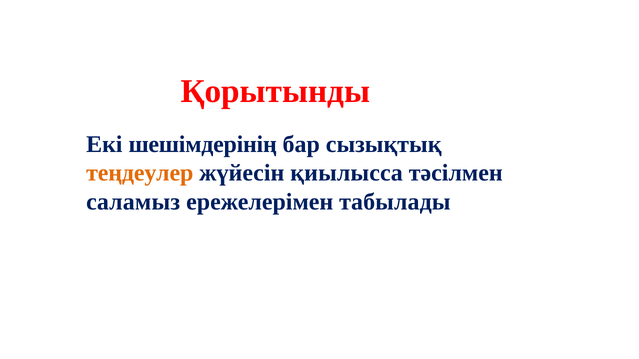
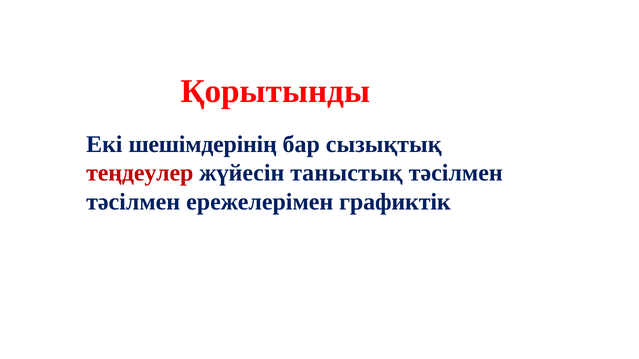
теңдеулер colour: orange -> red (140, 173)
қиылысса: қиылысса -> таныстық (346, 173)
саламыз: саламыз -> тәсілмен (133, 202)
табылады: табылады -> графиктік (395, 202)
